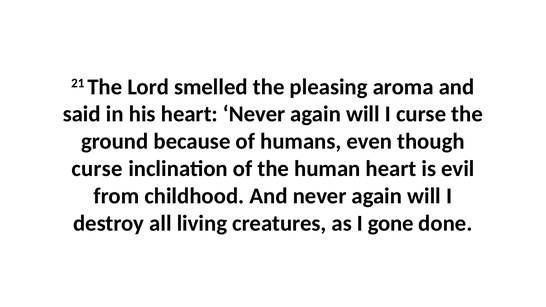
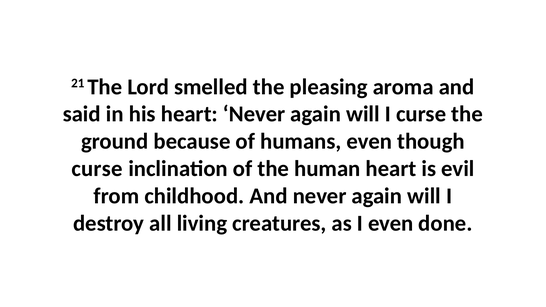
I gone: gone -> even (391, 223)
